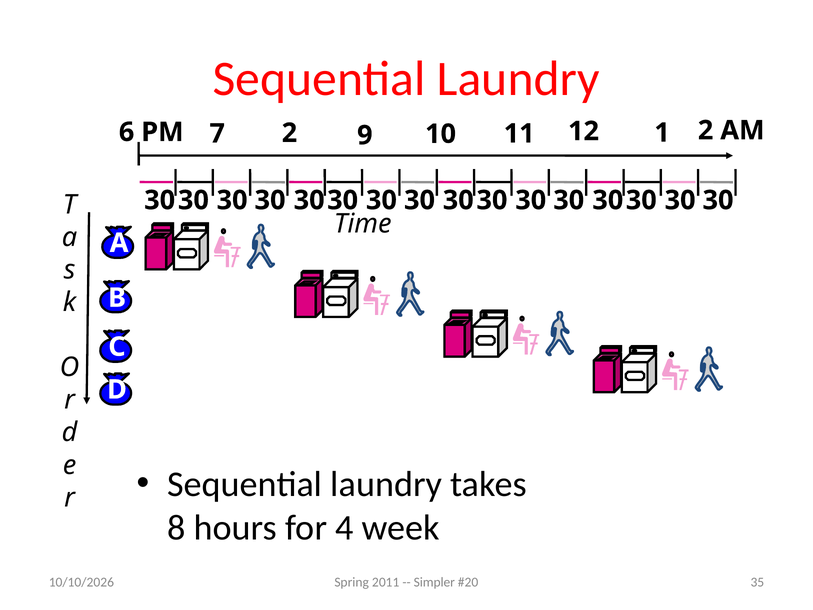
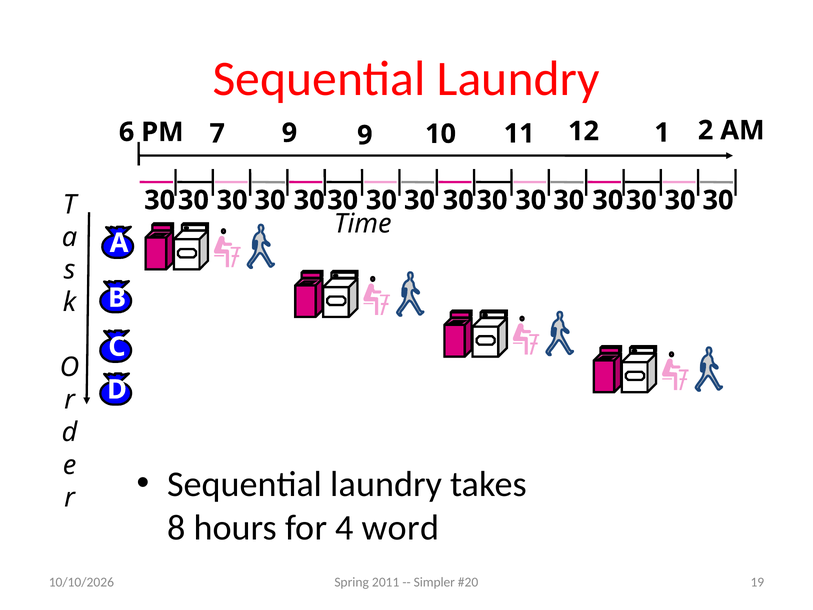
7 2: 2 -> 9 (289, 133)
week: week -> word (400, 528)
35: 35 -> 19 (757, 582)
